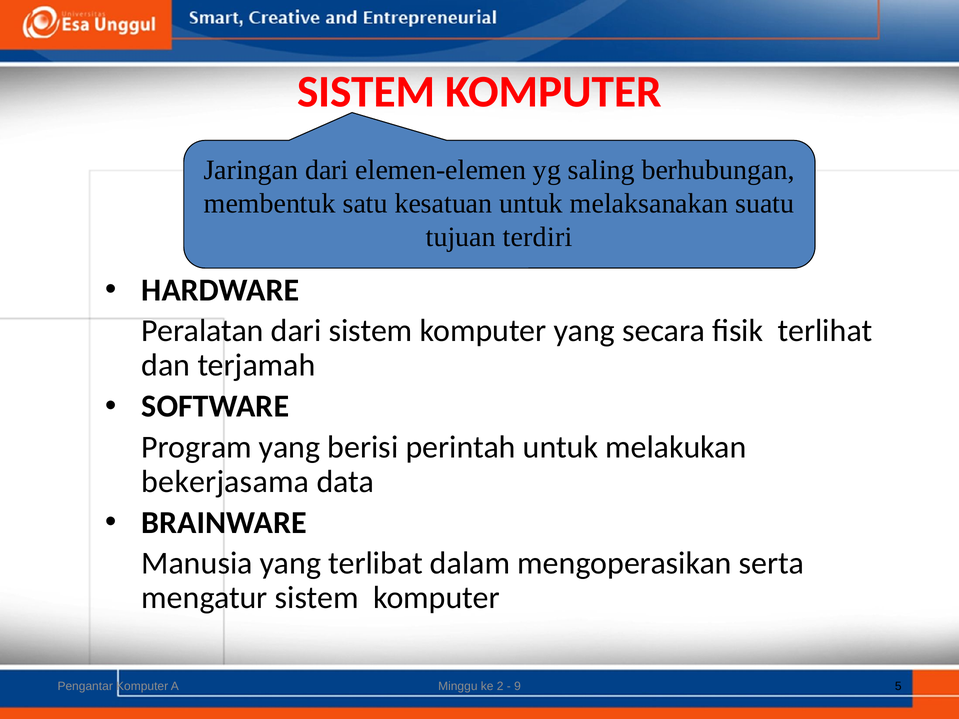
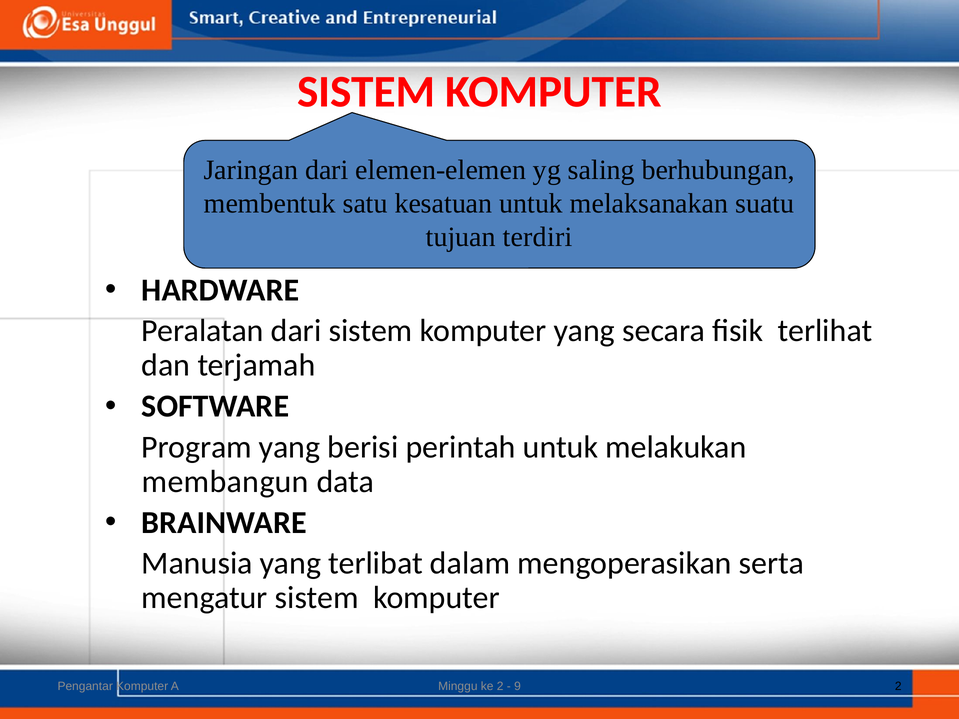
bekerjasama: bekerjasama -> membangun (225, 482)
9 5: 5 -> 2 (898, 687)
